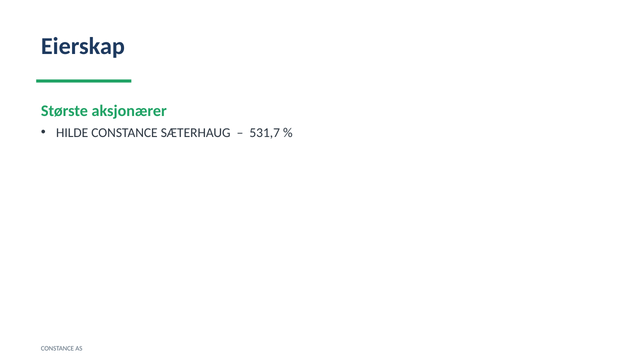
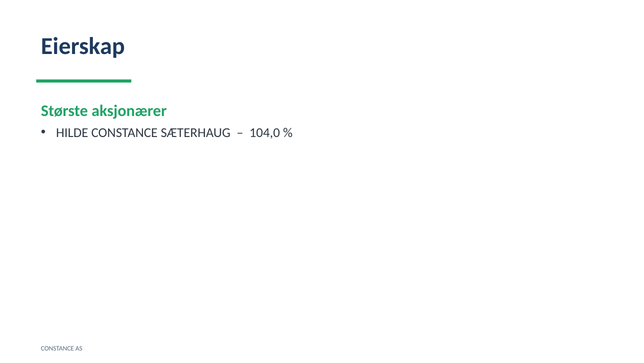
531,7: 531,7 -> 104,0 (265, 132)
